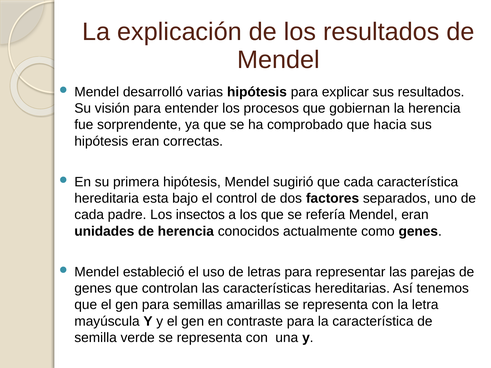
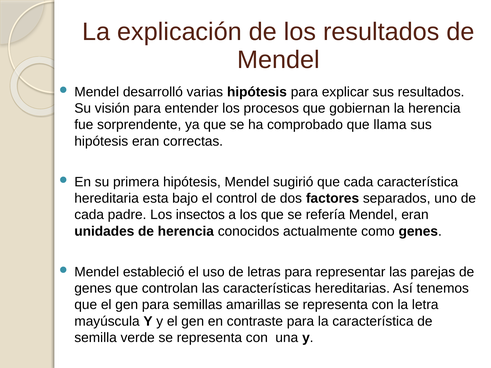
hacia: hacia -> llama (390, 125)
